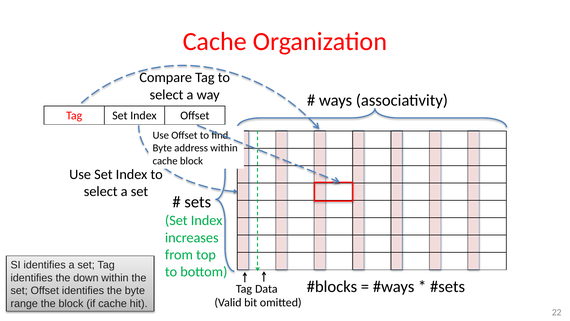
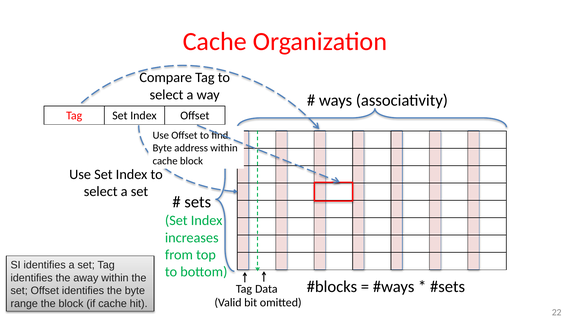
down: down -> away (86, 278)
